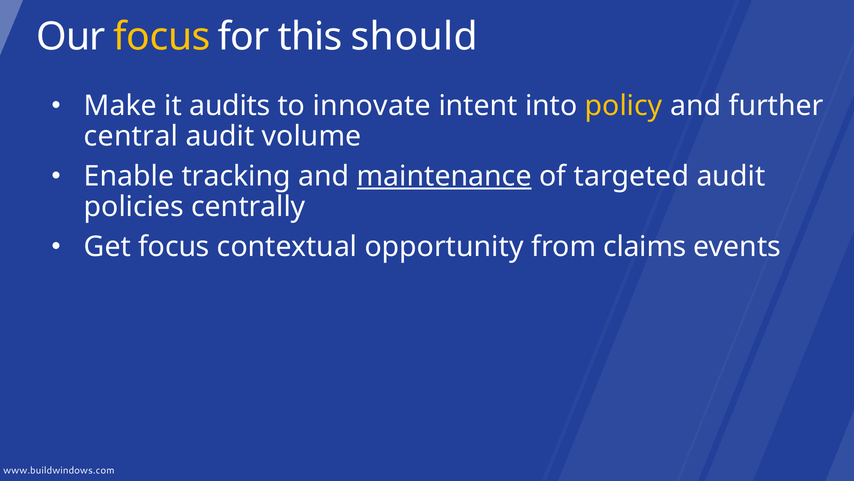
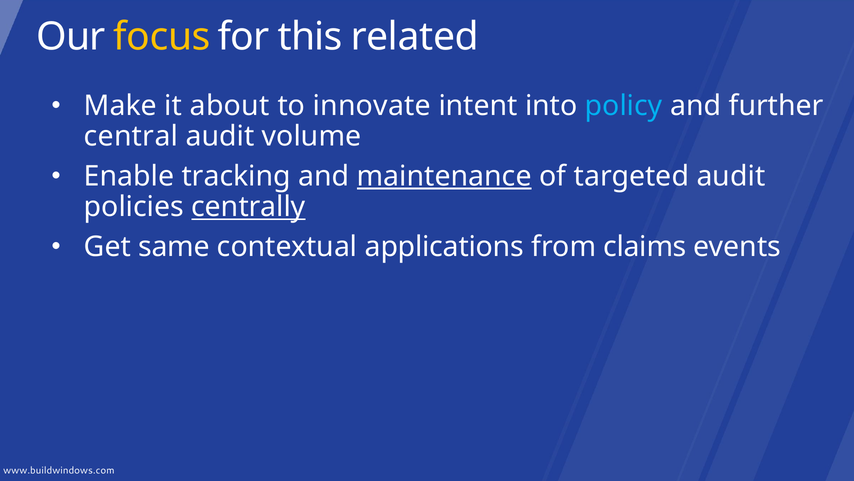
should: should -> related (415, 37)
audits: audits -> about (230, 106)
policy colour: yellow -> light blue (624, 106)
centrally underline: none -> present (248, 207)
Get focus: focus -> same (174, 247)
opportunity: opportunity -> applications (444, 247)
